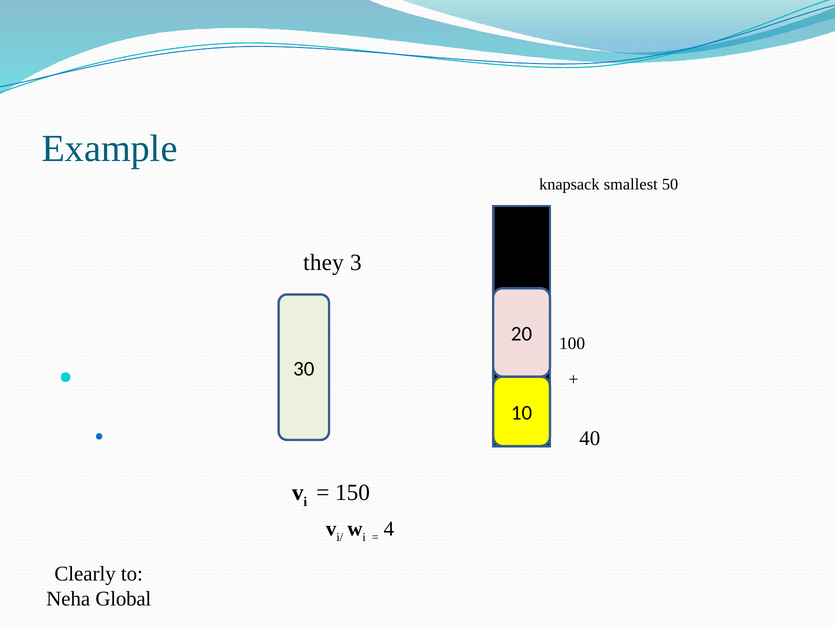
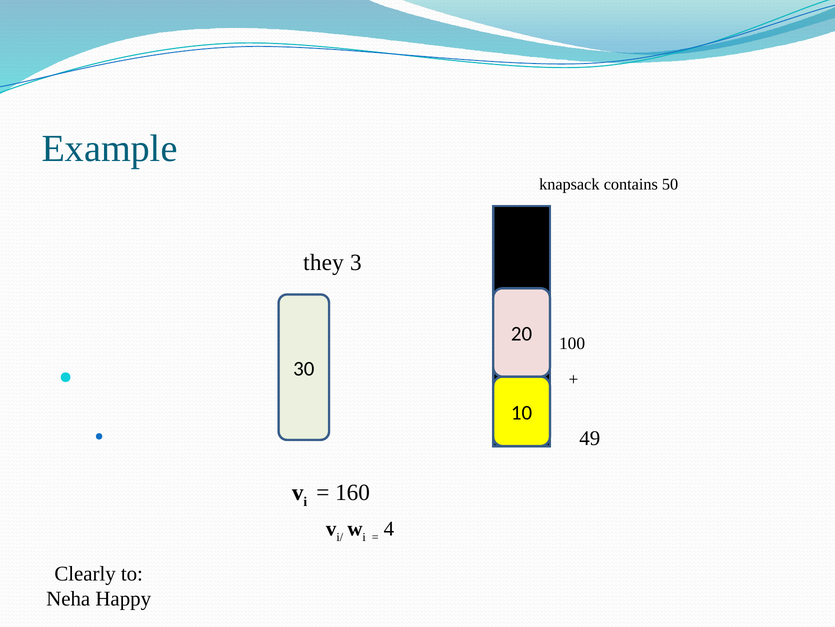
smallest: smallest -> contains (631, 184)
40: 40 -> 49 (590, 438)
150: 150 -> 160 (353, 492)
Global: Global -> Happy (123, 598)
